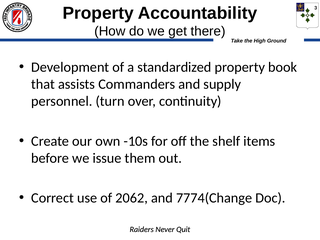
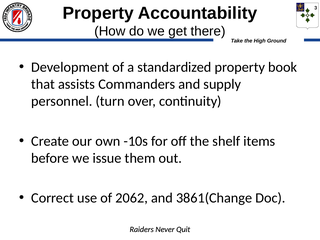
7774(Change: 7774(Change -> 3861(Change (214, 198)
